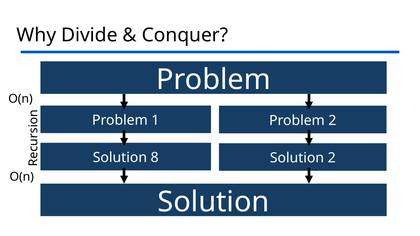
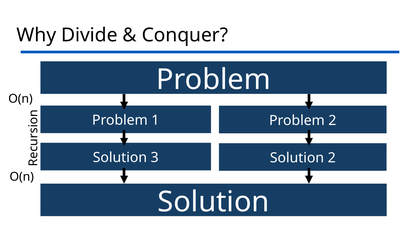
8: 8 -> 3 (155, 158)
